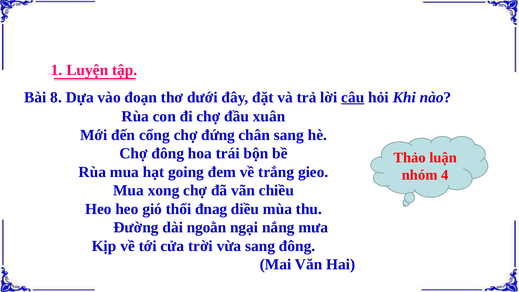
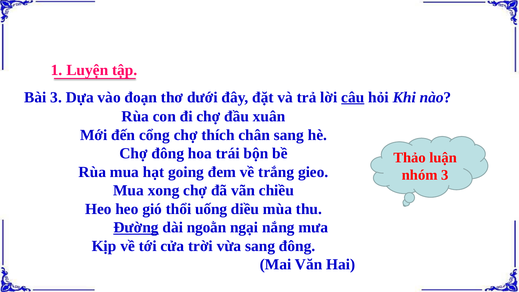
Bài 8: 8 -> 3 (56, 97)
đứng: đứng -> thích (218, 135)
nhóm 4: 4 -> 3 (445, 175)
đnag: đnag -> uống (211, 209)
Đường underline: none -> present (136, 227)
